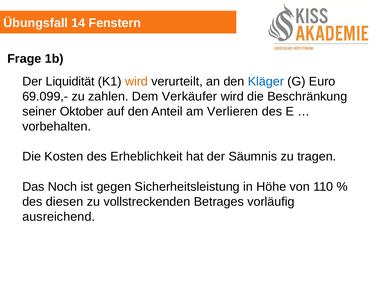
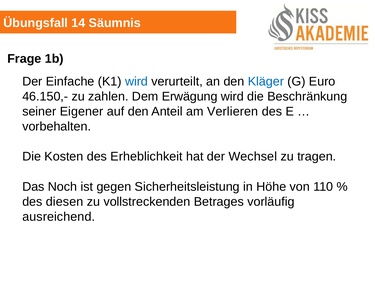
Fenstern: Fenstern -> Säumnis (115, 23)
Liquidität: Liquidität -> Einfache (70, 81)
wird colour: orange -> blue (136, 81)
69.099,-: 69.099,- -> 46.150,- (45, 96)
Verkäufer: Verkäufer -> Erwägung (190, 96)
Oktober: Oktober -> Eigener (82, 111)
Säumnis: Säumnis -> Wechsel (253, 156)
